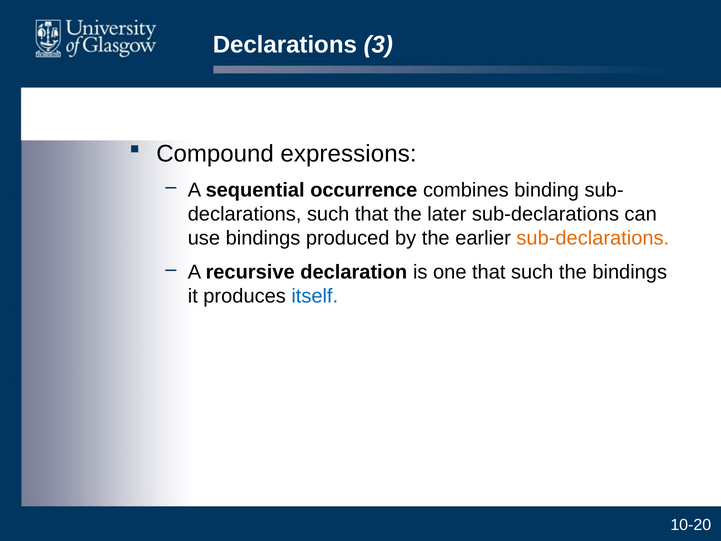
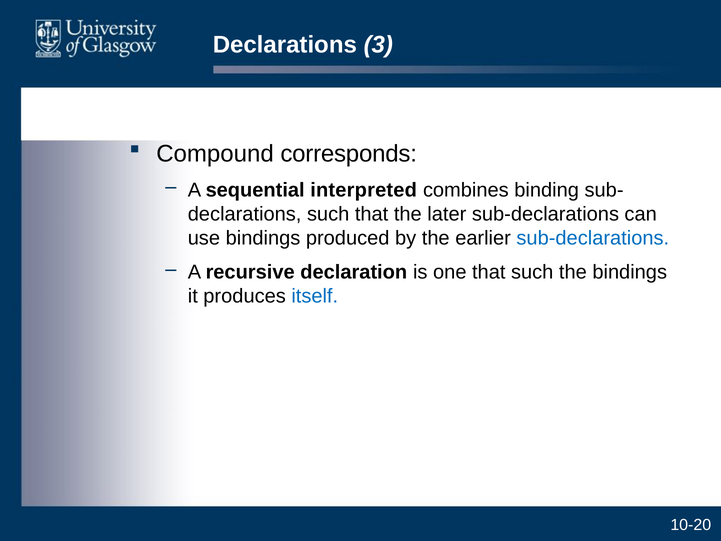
expressions: expressions -> corresponds (349, 154)
occurrence: occurrence -> interpreted (364, 190)
sub-declarations colour: orange -> blue (593, 238)
